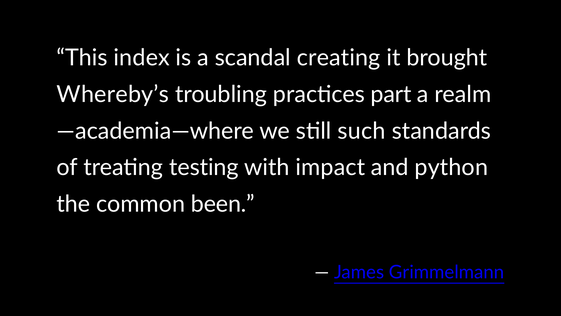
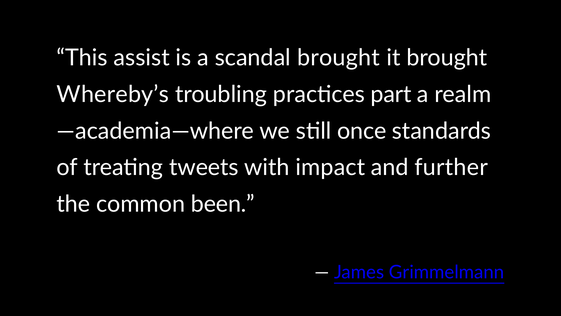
index: index -> assist (142, 58)
scandal creating: creating -> brought (339, 58)
such: such -> once (362, 131)
testing: testing -> tweets (204, 167)
python: python -> further (451, 167)
